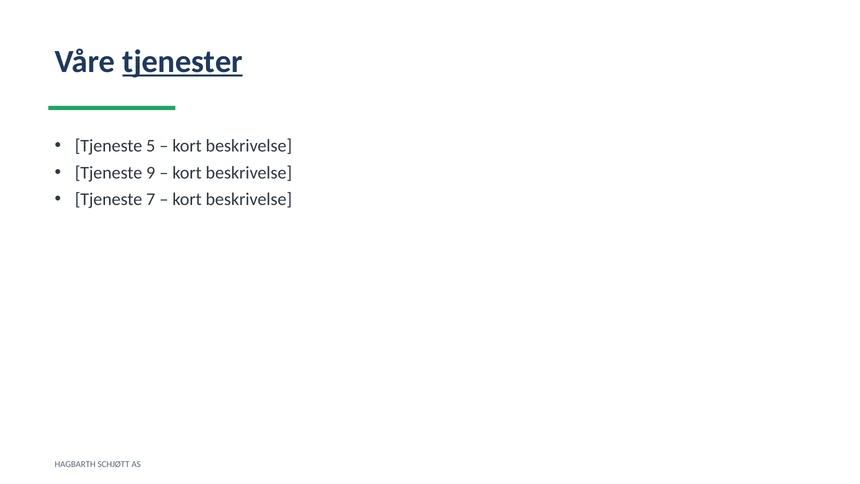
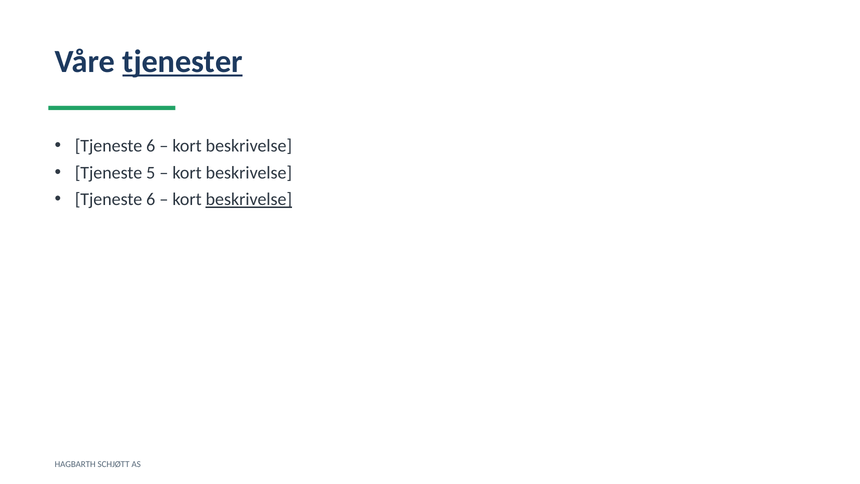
5: 5 -> 6 (151, 146)
9: 9 -> 5 (151, 173)
7: 7 -> 6 (151, 199)
beskrivelse underline: none -> present (249, 199)
